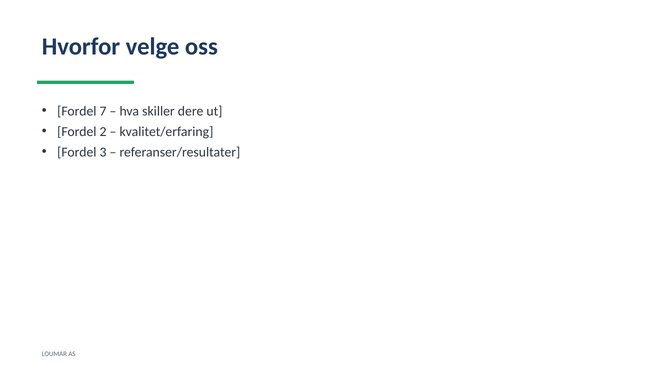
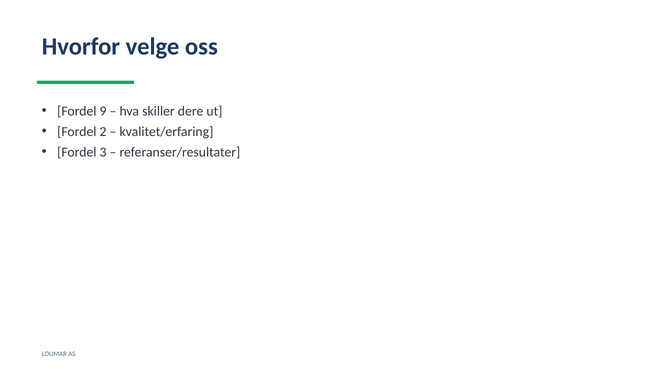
7: 7 -> 9 (103, 111)
